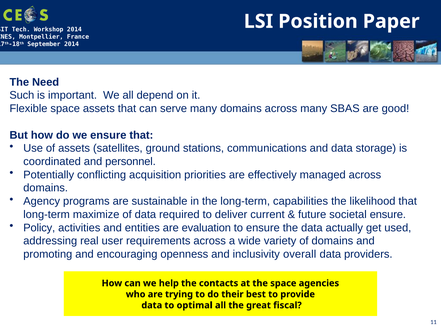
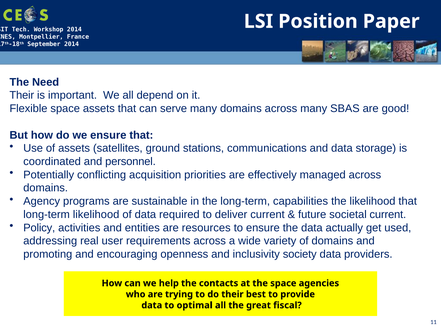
Such: Such -> Their (22, 95)
long-term maximize: maximize -> likelihood (96, 214)
societal ensure: ensure -> current (388, 214)
evaluation: evaluation -> resources (206, 228)
overall: overall -> society (300, 254)
